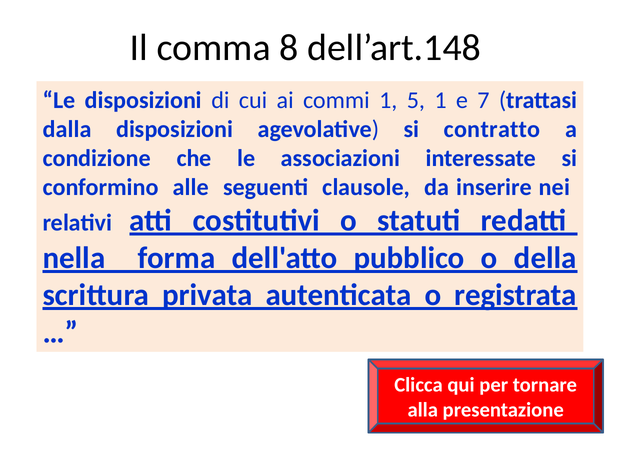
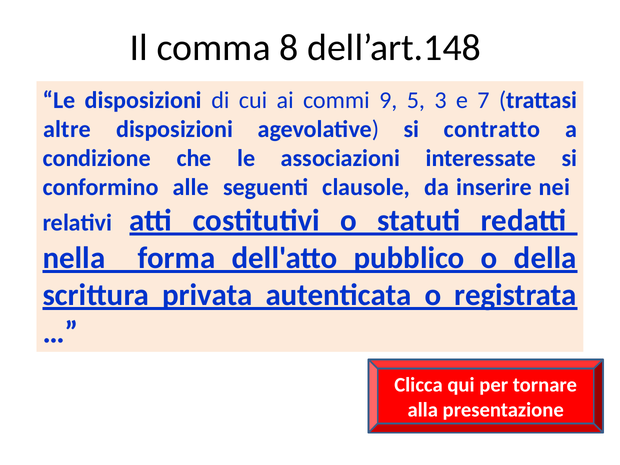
commi 1: 1 -> 9 (388, 100)
5 1: 1 -> 3 (440, 100)
dalla: dalla -> altre (67, 129)
